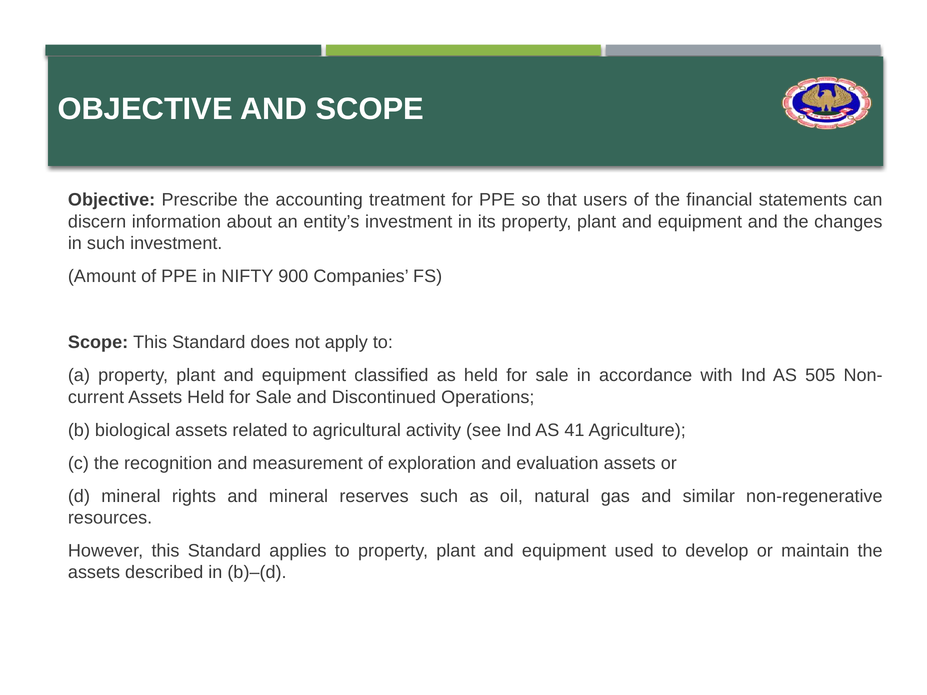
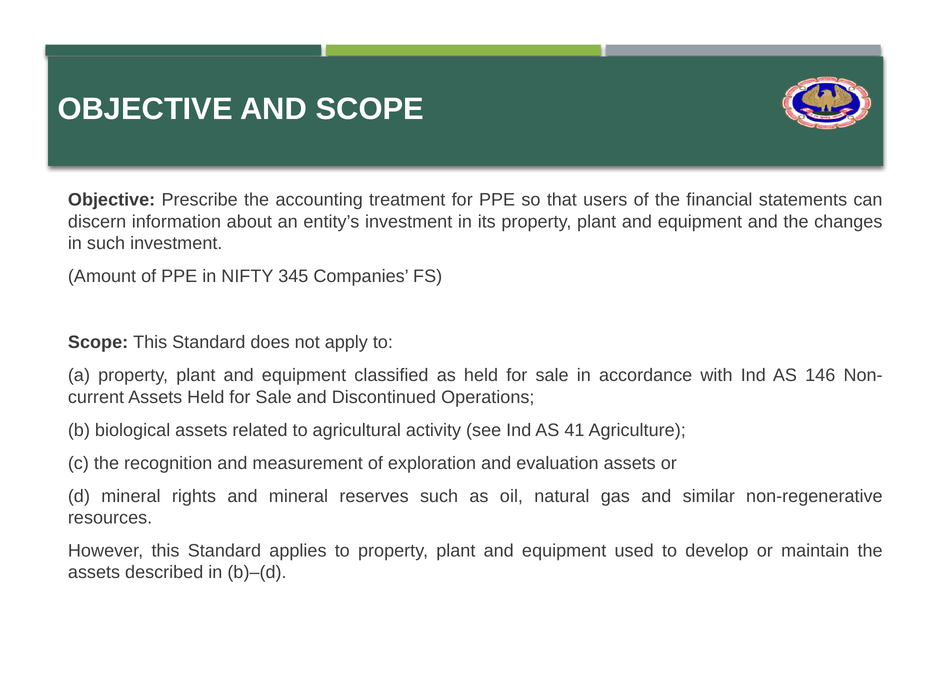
900: 900 -> 345 (293, 276)
505: 505 -> 146 (820, 376)
